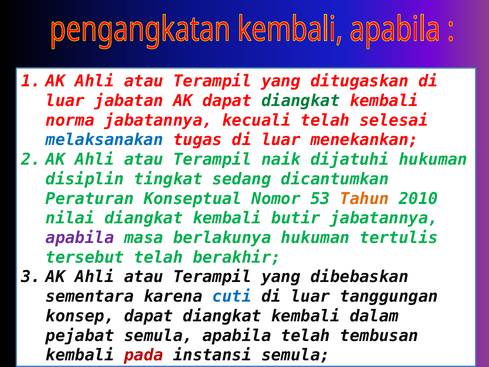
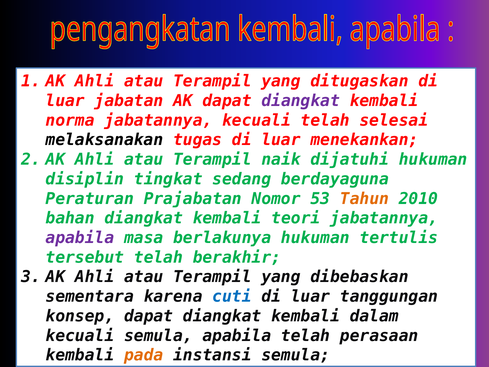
diangkat colour: green -> purple (301, 101)
melaksanakan colour: blue -> black (104, 140)
dicantumkan: dicantumkan -> berdayaguna (335, 179)
Konseptual: Konseptual -> Prajabatan (193, 199)
nilai: nilai -> bahan (70, 218)
butir: butir -> teori (296, 218)
pejabat: pejabat -> kecuali (80, 335)
tembusan: tembusan -> perasaan (379, 335)
pada colour: red -> orange (144, 355)
